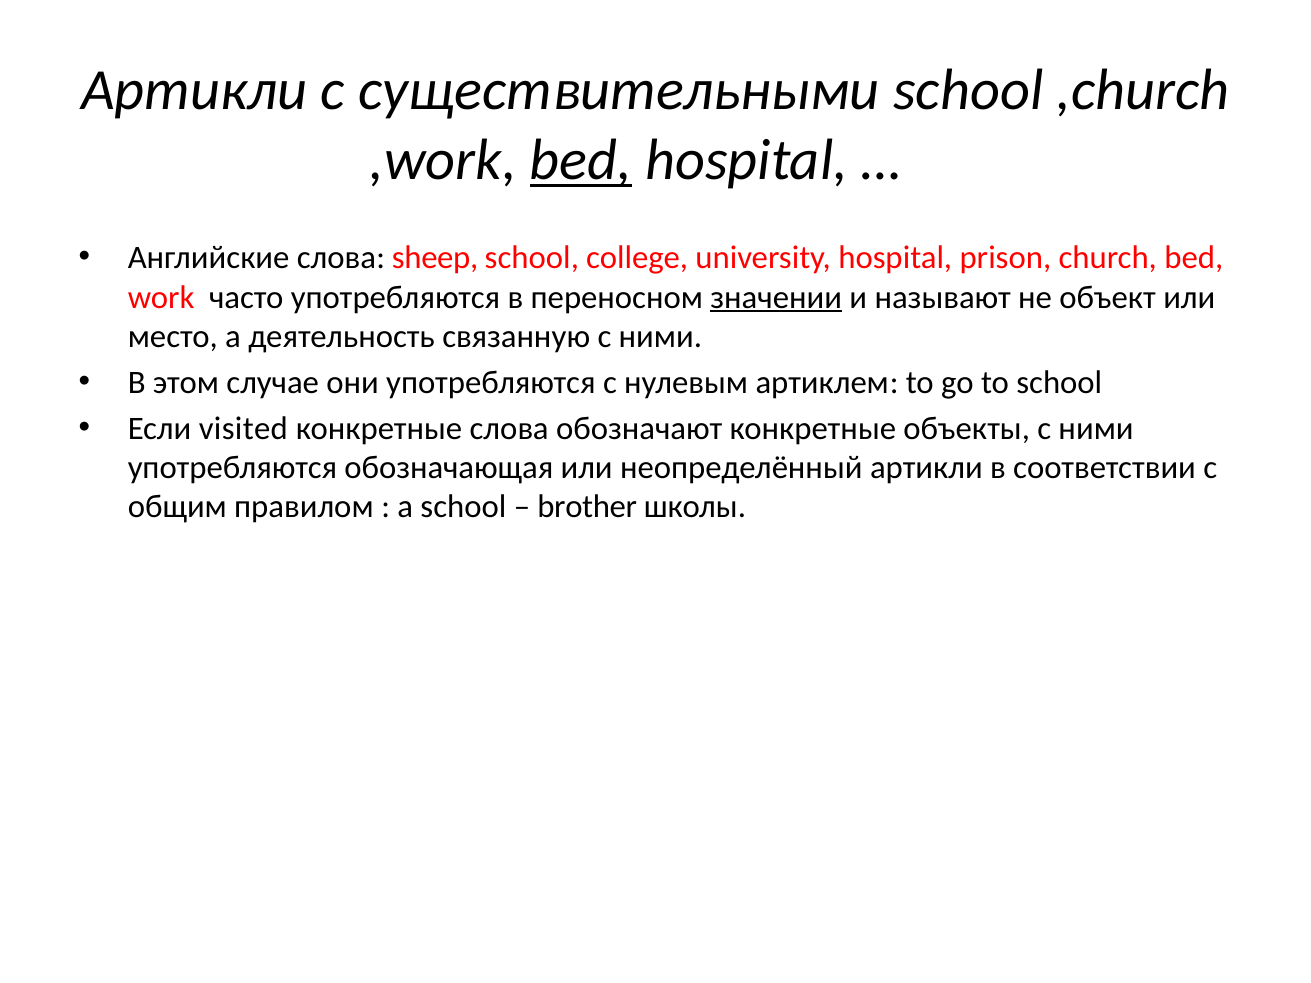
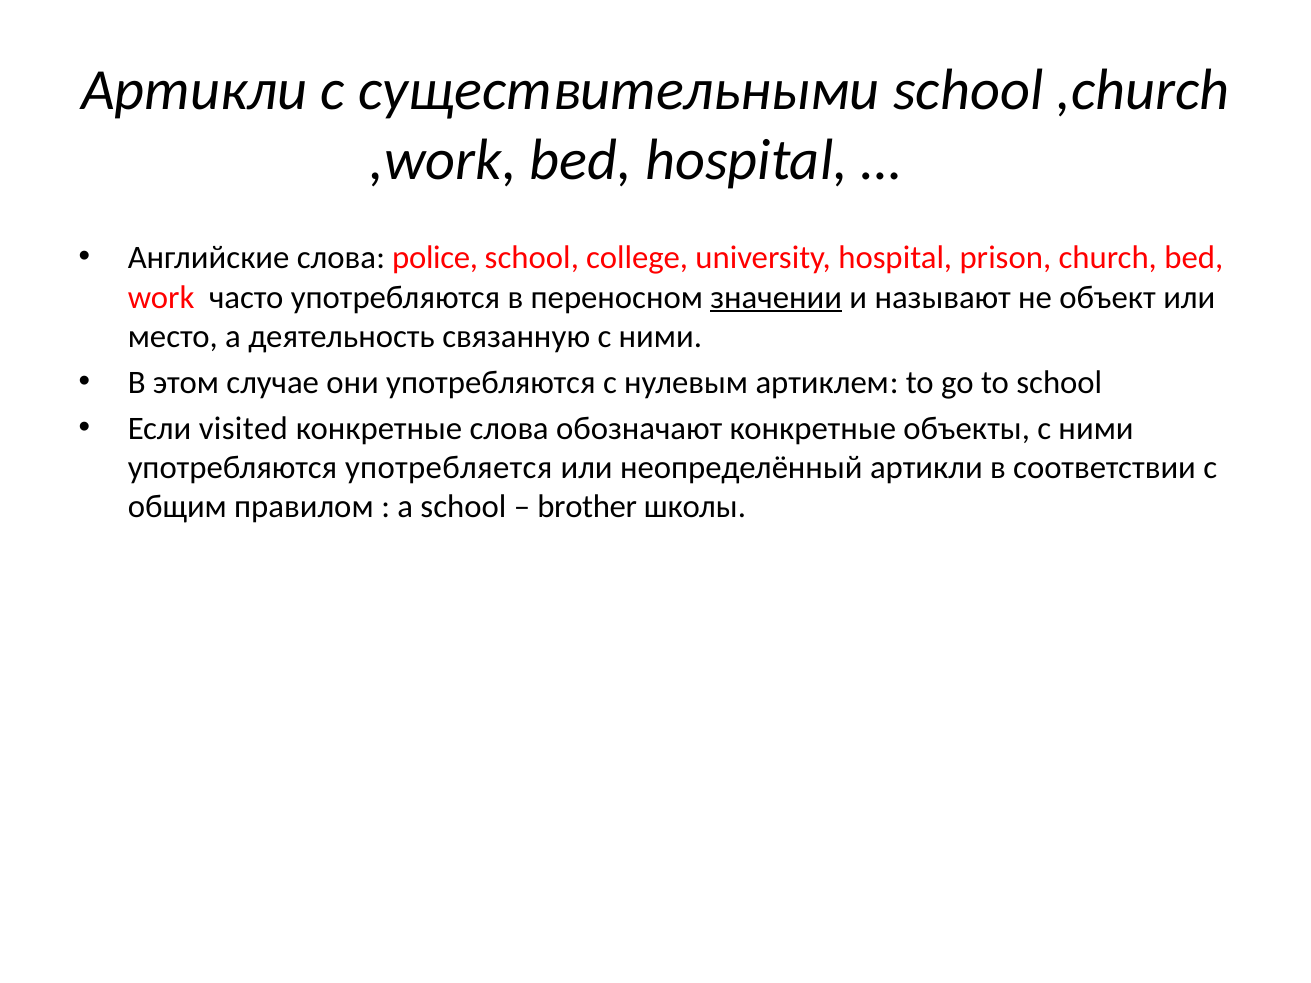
bed underline: present -> none (581, 160)
sheep: sheep -> police (435, 258)
обозначающая: обозначающая -> употребляется (449, 468)
